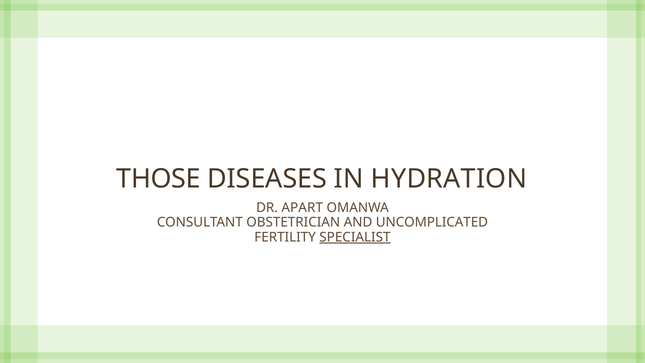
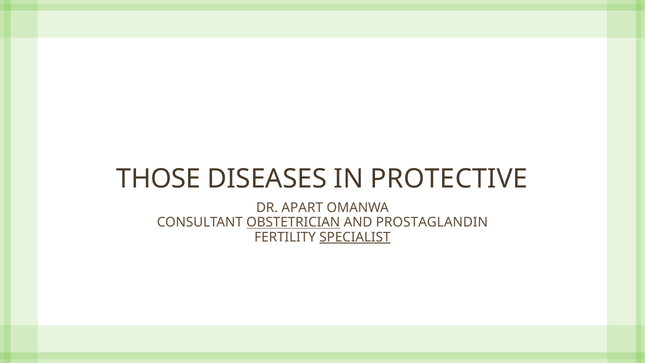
HYDRATION: HYDRATION -> PROTECTIVE (449, 179)
OBSTETRICIAN underline: none -> present (293, 222)
UNCOMPLICATED: UNCOMPLICATED -> PROSTAGLANDIN (432, 222)
